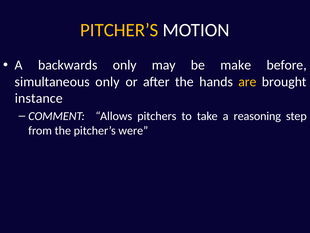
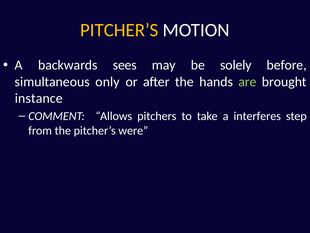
backwards only: only -> sees (125, 65)
make: make -> solely (236, 65)
are colour: yellow -> light green (247, 82)
reasoning: reasoning -> interferes (257, 116)
